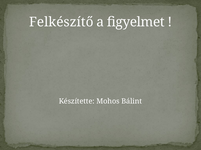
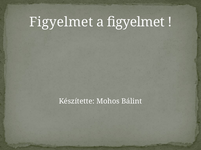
Felkészítő: Felkészítő -> Figyelmet (61, 22)
